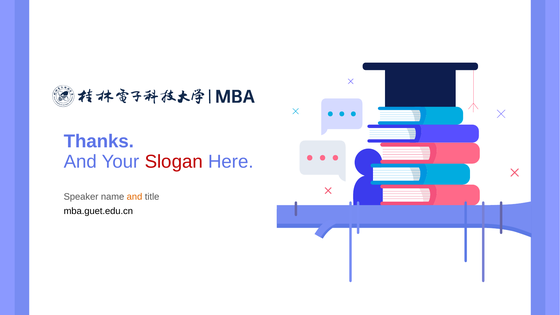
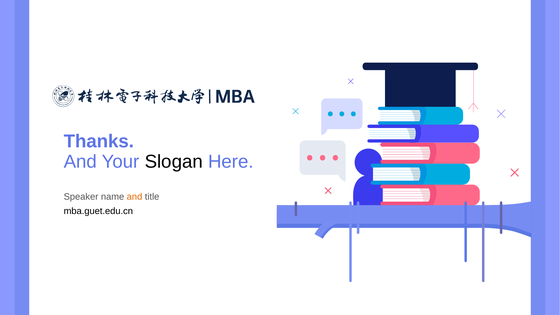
Slogan colour: red -> black (174, 162)
